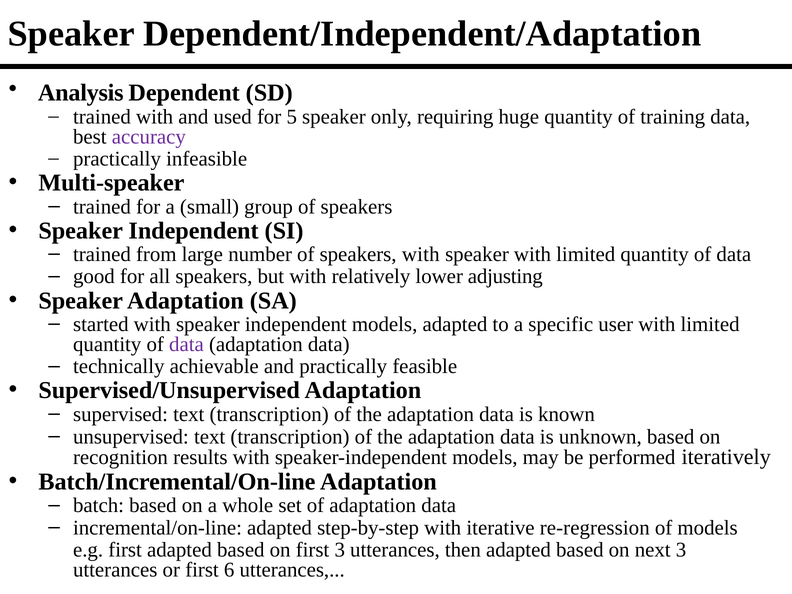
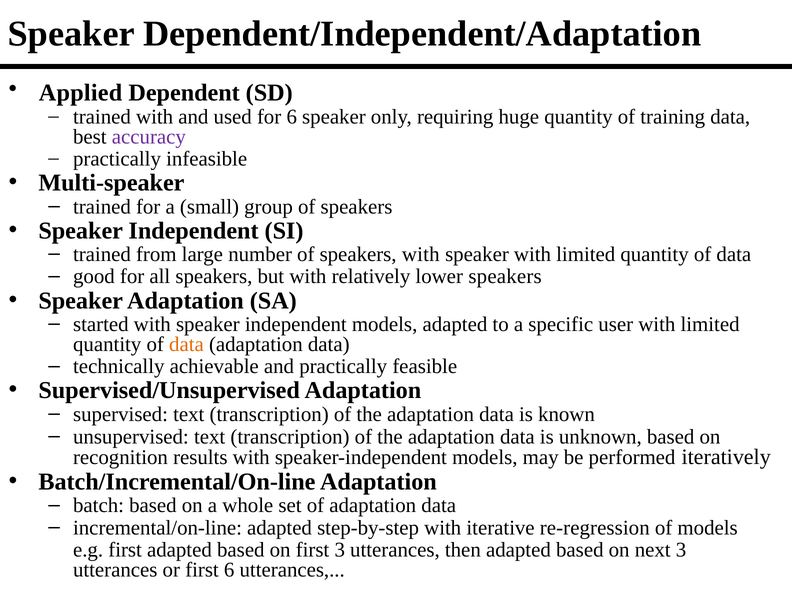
Analysis: Analysis -> Applied (81, 93)
for 5: 5 -> 6 (292, 117)
lower adjusting: adjusting -> speakers (505, 277)
data colour: purple -> orange (186, 344)
